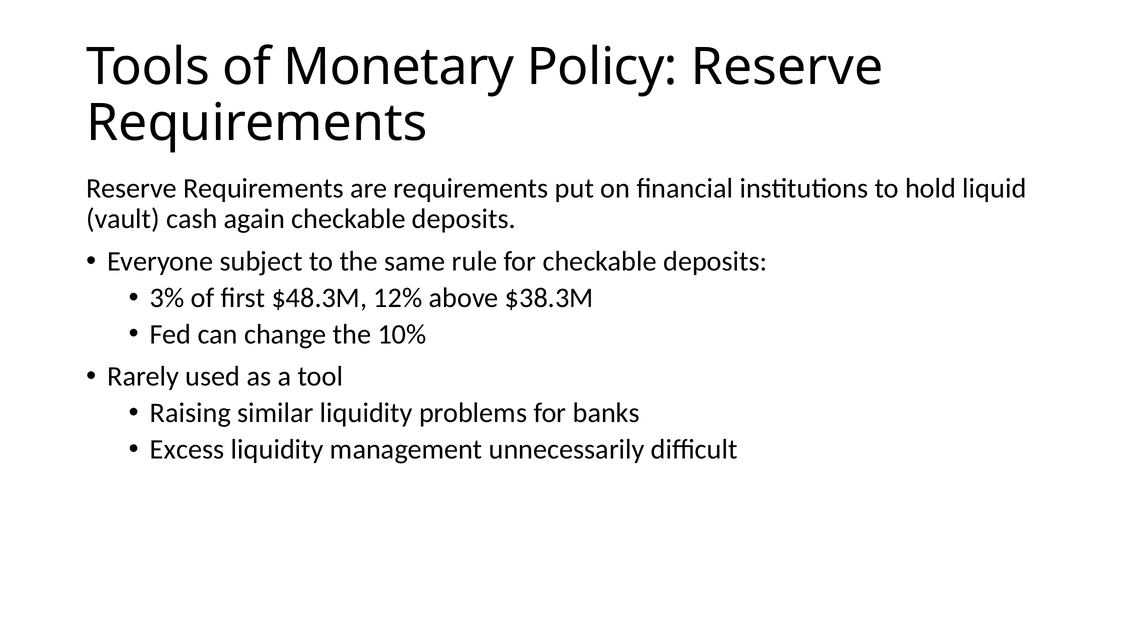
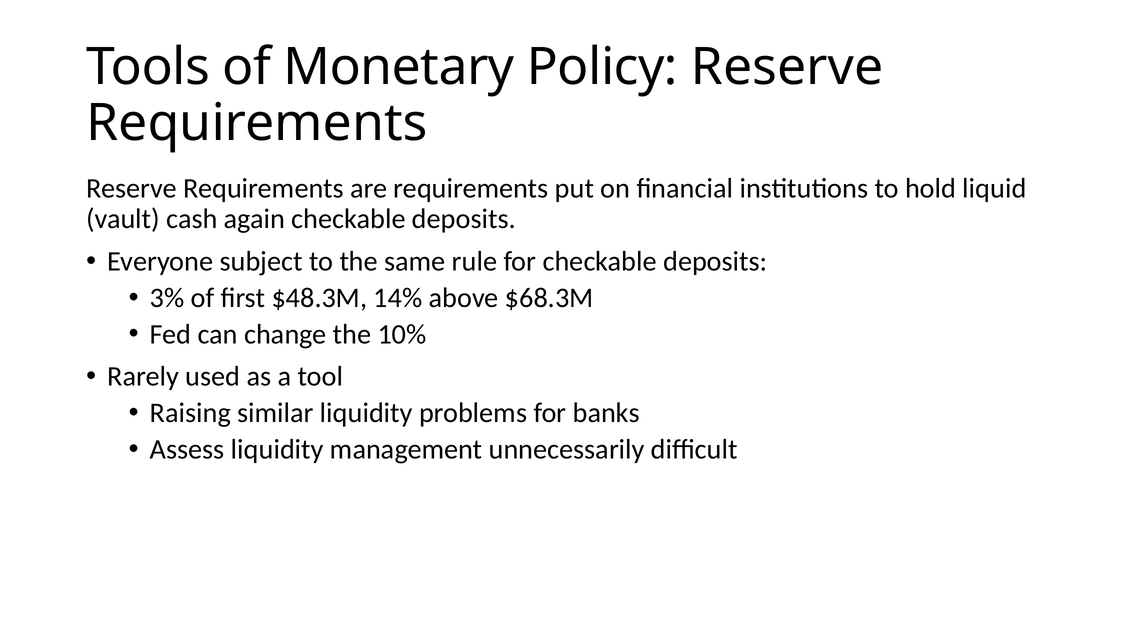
12%: 12% -> 14% (398, 298)
$38.3M: $38.3M -> $68.3M (549, 298)
Excess: Excess -> Assess (187, 449)
